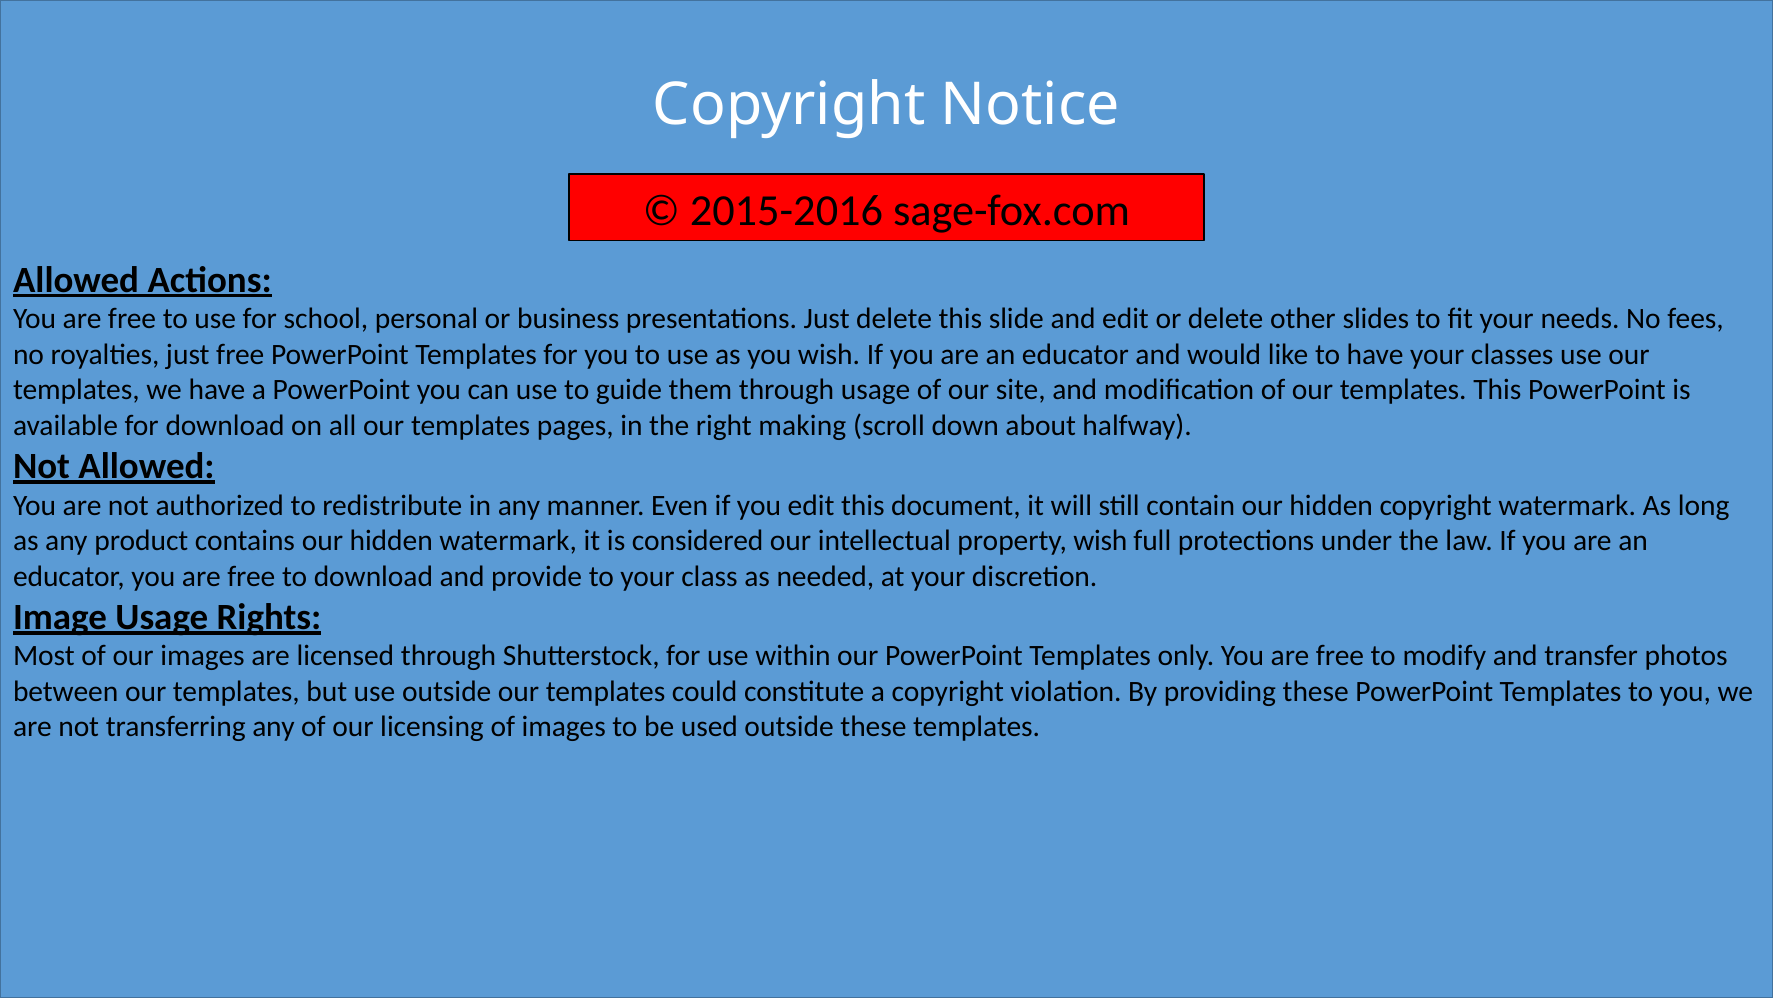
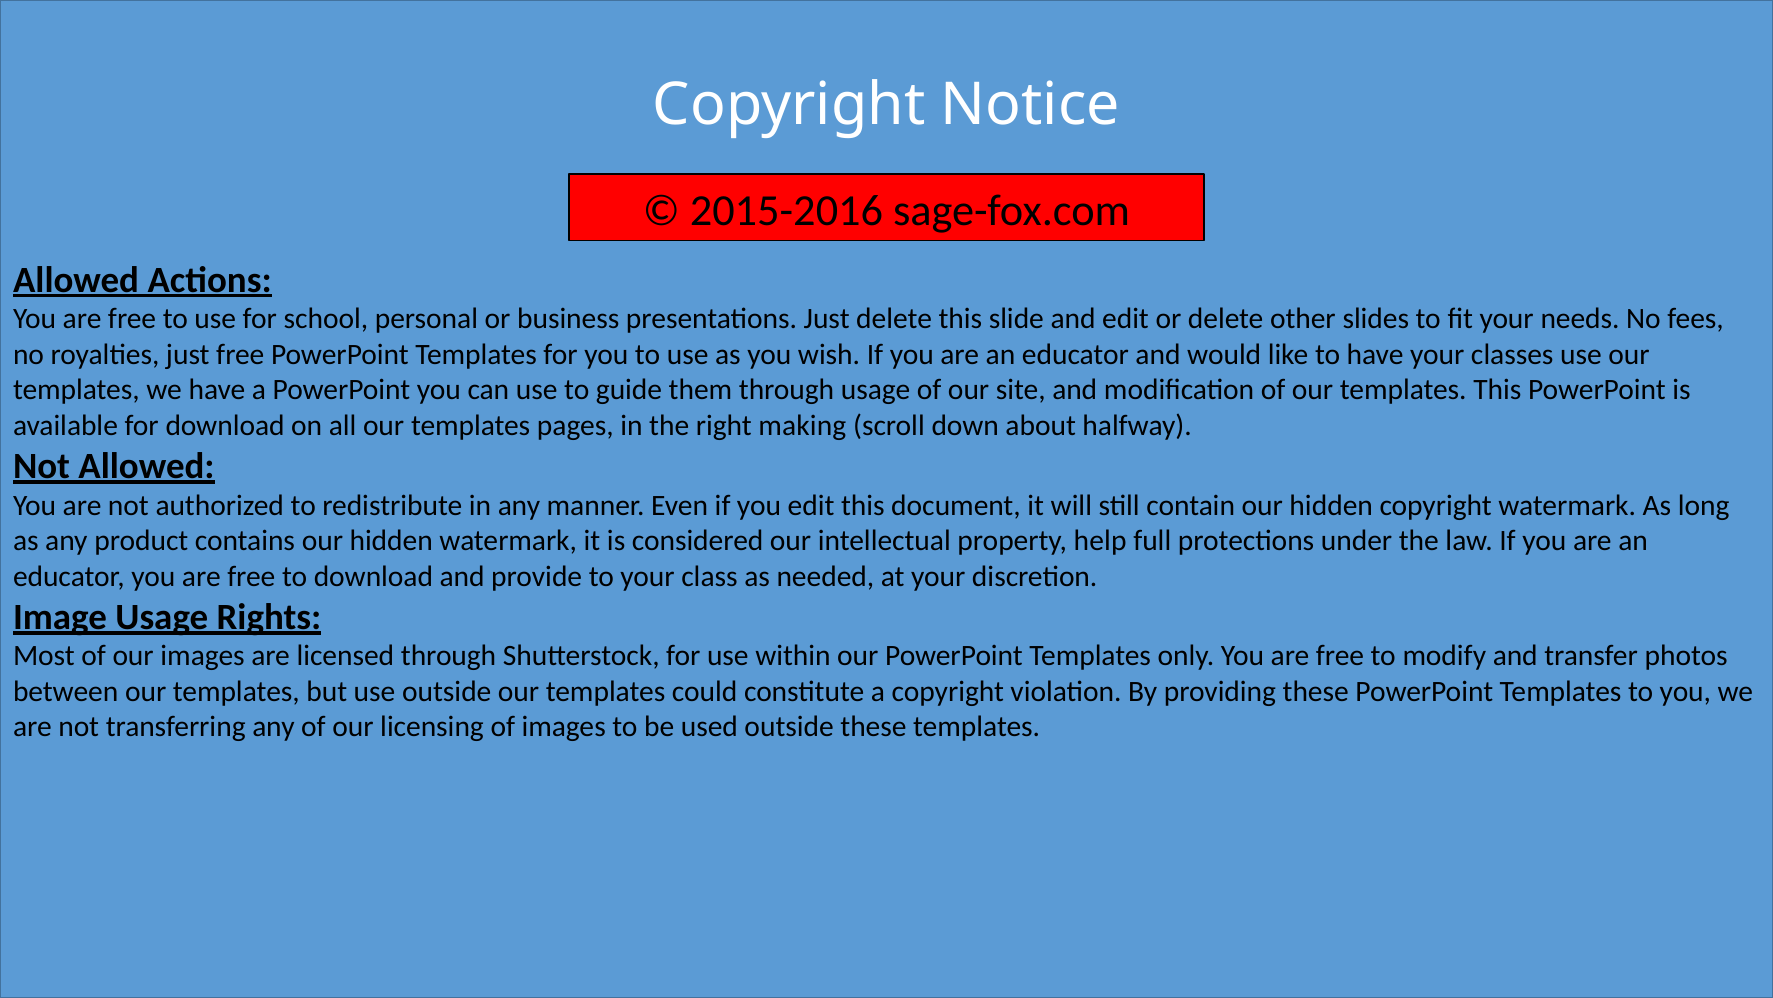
property wish: wish -> help (1100, 541)
